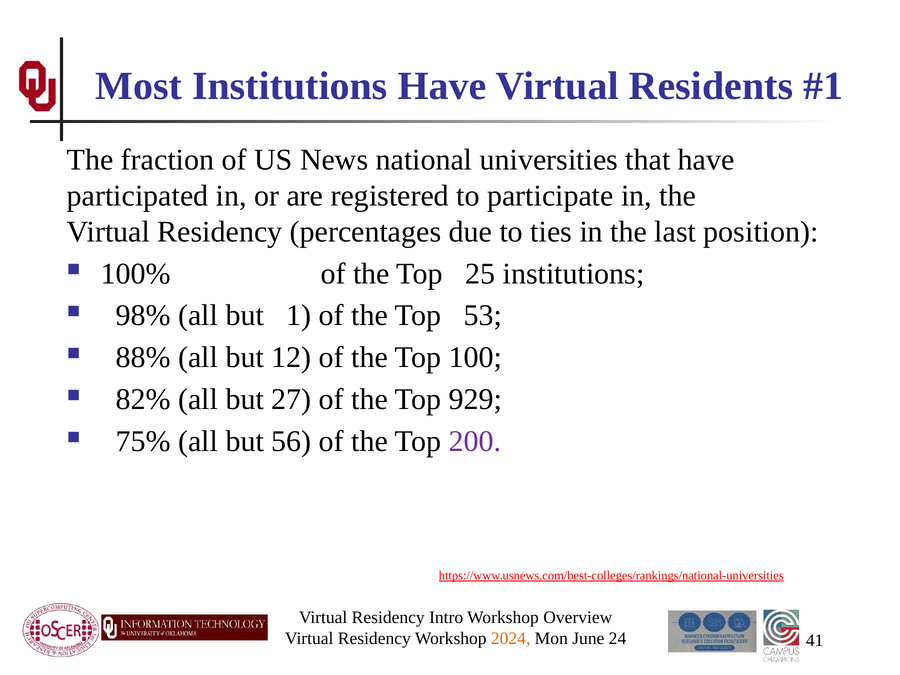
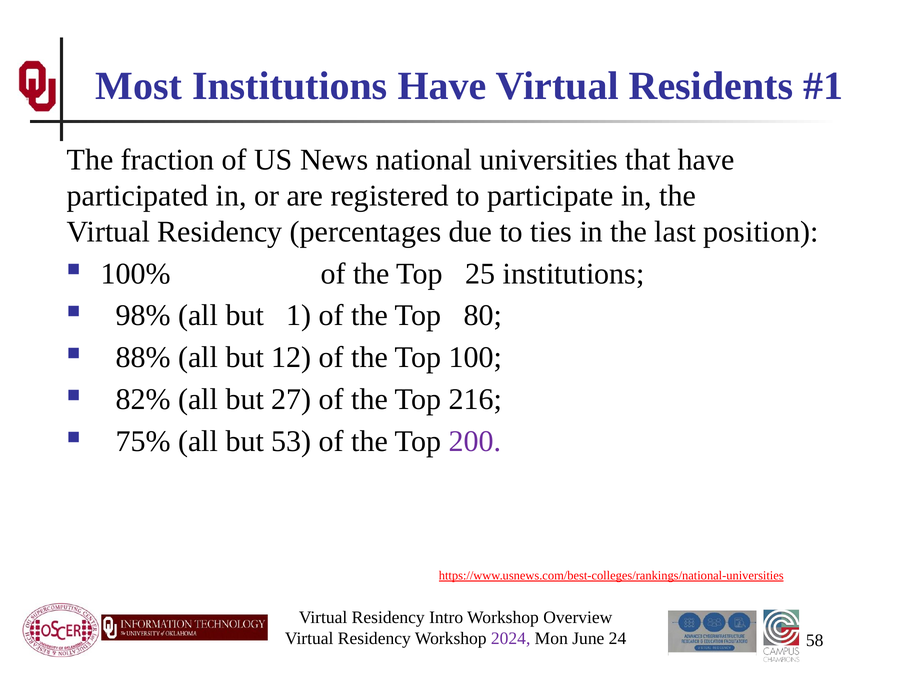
53: 53 -> 80 (483, 316)
929: 929 -> 216 (475, 400)
56: 56 -> 53 (291, 442)
2024 colour: orange -> purple (511, 639)
41: 41 -> 58 (815, 641)
